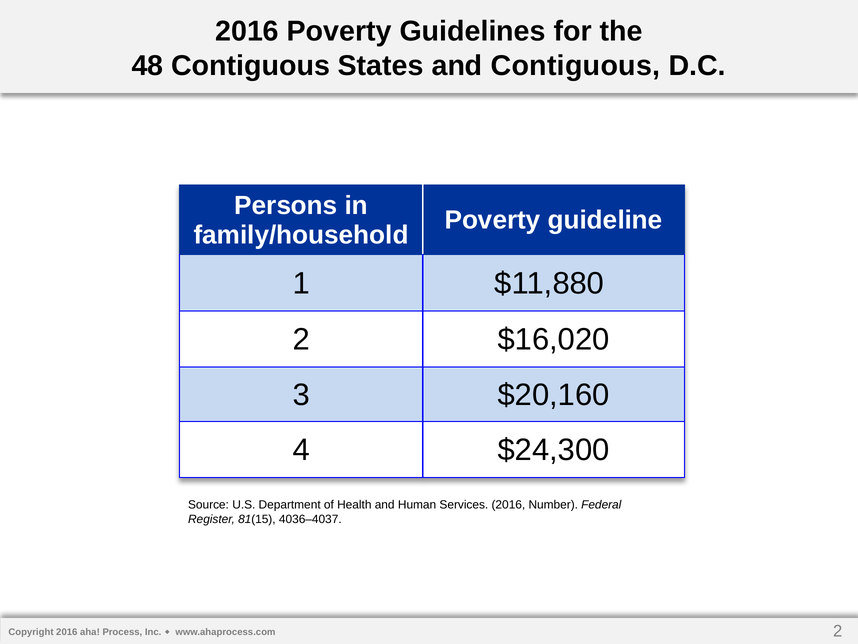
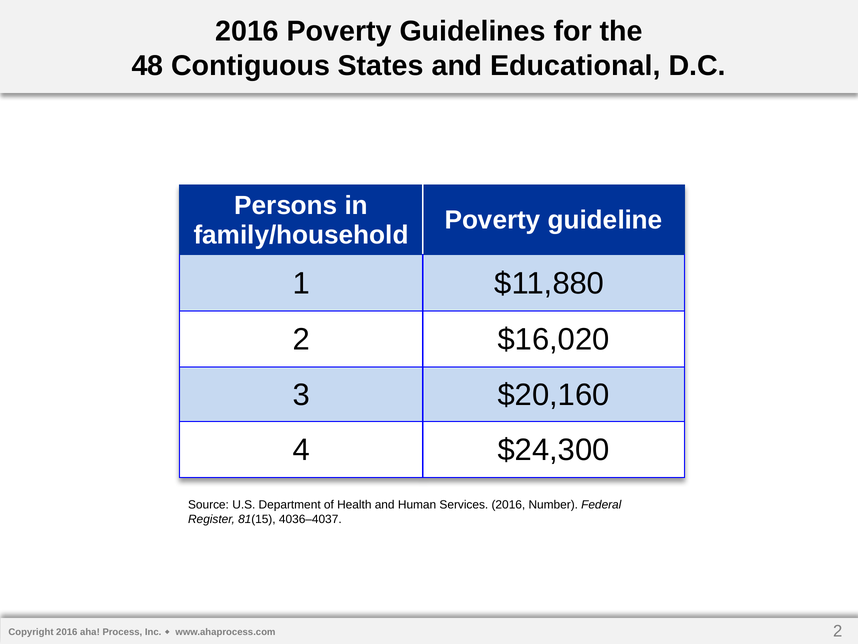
and Contiguous: Contiguous -> Educational (576, 66)
